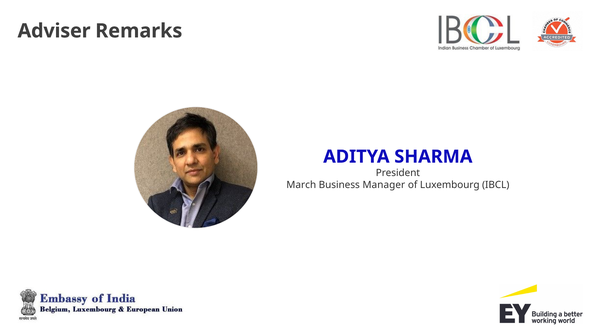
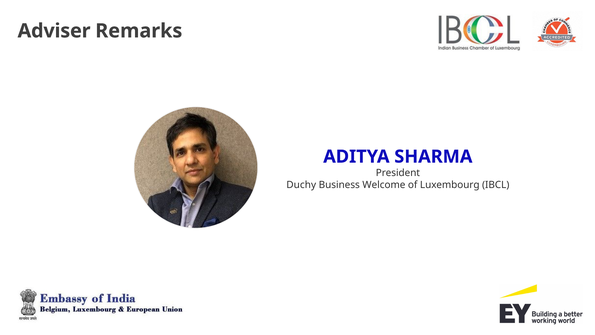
March: March -> Duchy (301, 185)
Manager: Manager -> Welcome (384, 185)
